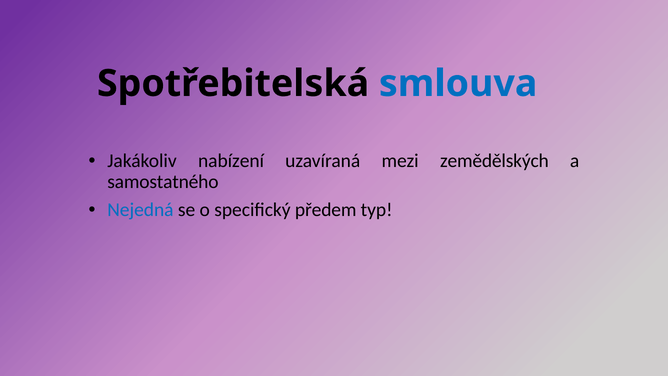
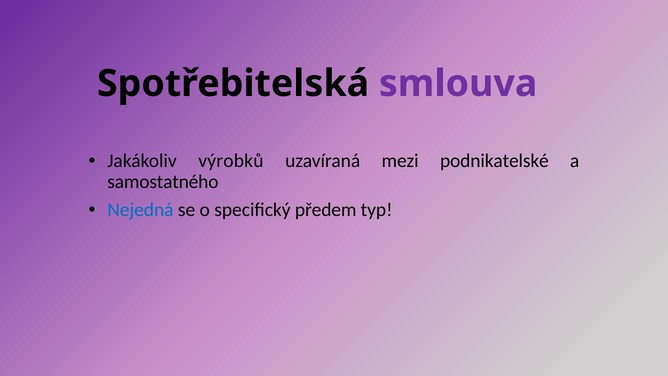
smlouva colour: blue -> purple (458, 83)
nabízení: nabízení -> výrobků (231, 161)
zemědělských: zemědělských -> podnikatelské (494, 161)
